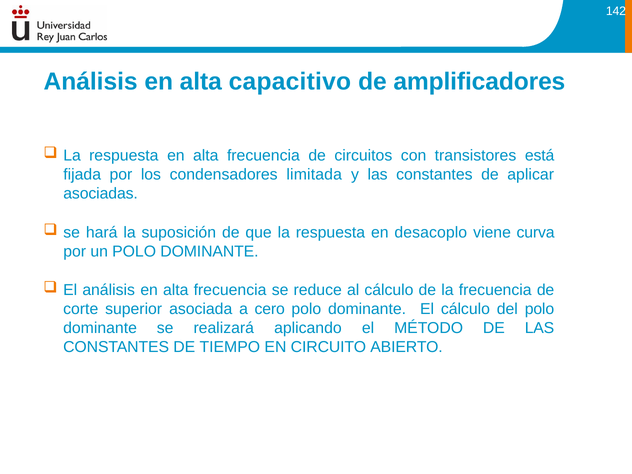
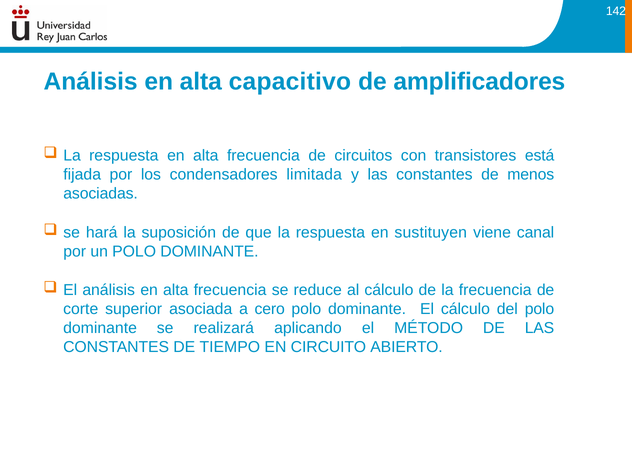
aplicar: aplicar -> menos (531, 175)
desacoplo: desacoplo -> sustituyen (431, 232)
curva: curva -> canal (536, 232)
